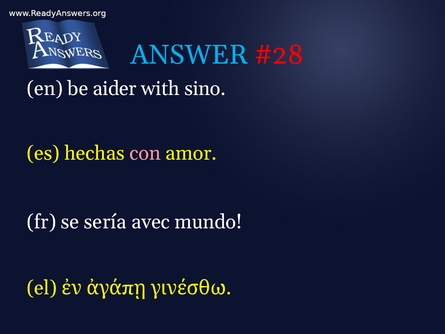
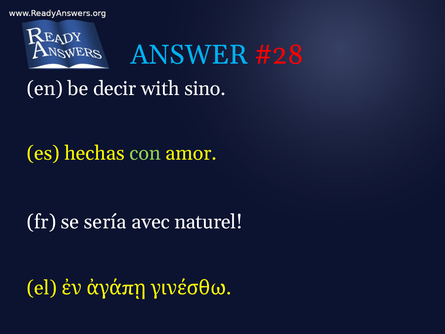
aider: aider -> decir (115, 89)
con colour: pink -> light green (145, 153)
mundo: mundo -> naturel (209, 222)
